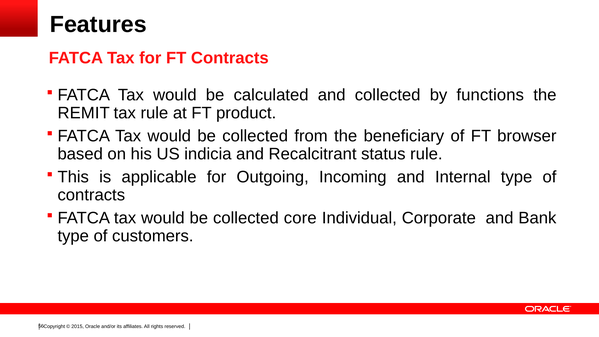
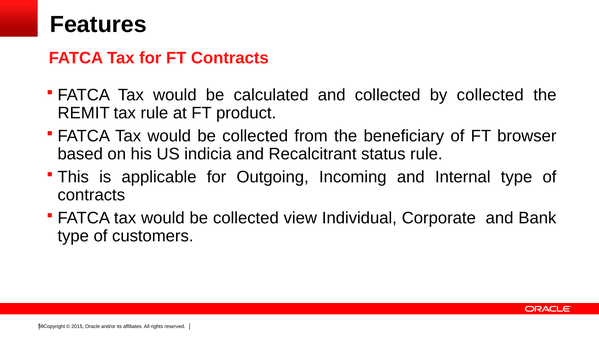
by functions: functions -> collected (490, 95)
core: core -> view (300, 218)
